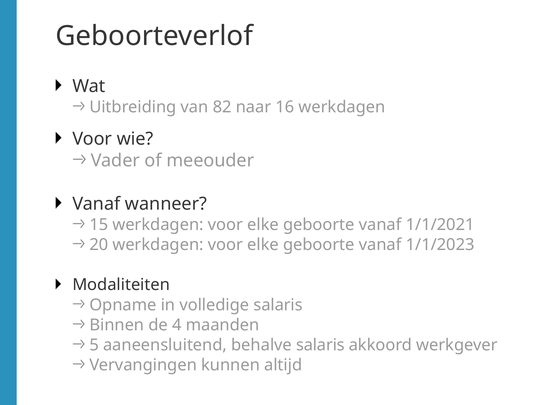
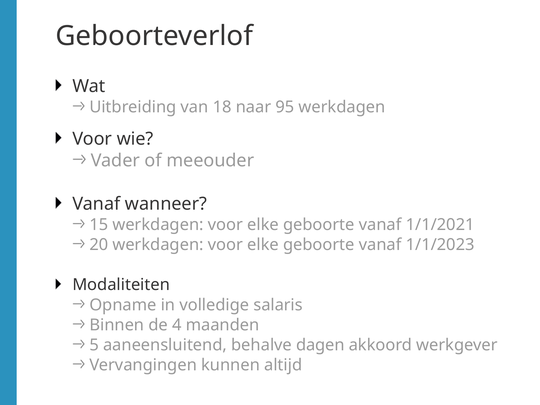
82: 82 -> 18 (222, 107)
16: 16 -> 95 (285, 107)
behalve salaris: salaris -> dagen (320, 345)
